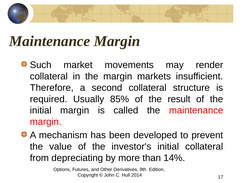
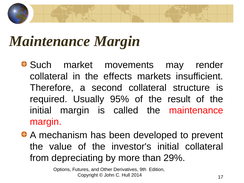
the margin: margin -> effects (118, 76)
85%: 85% -> 95% (120, 99)
14%: 14% -> 29% (174, 158)
